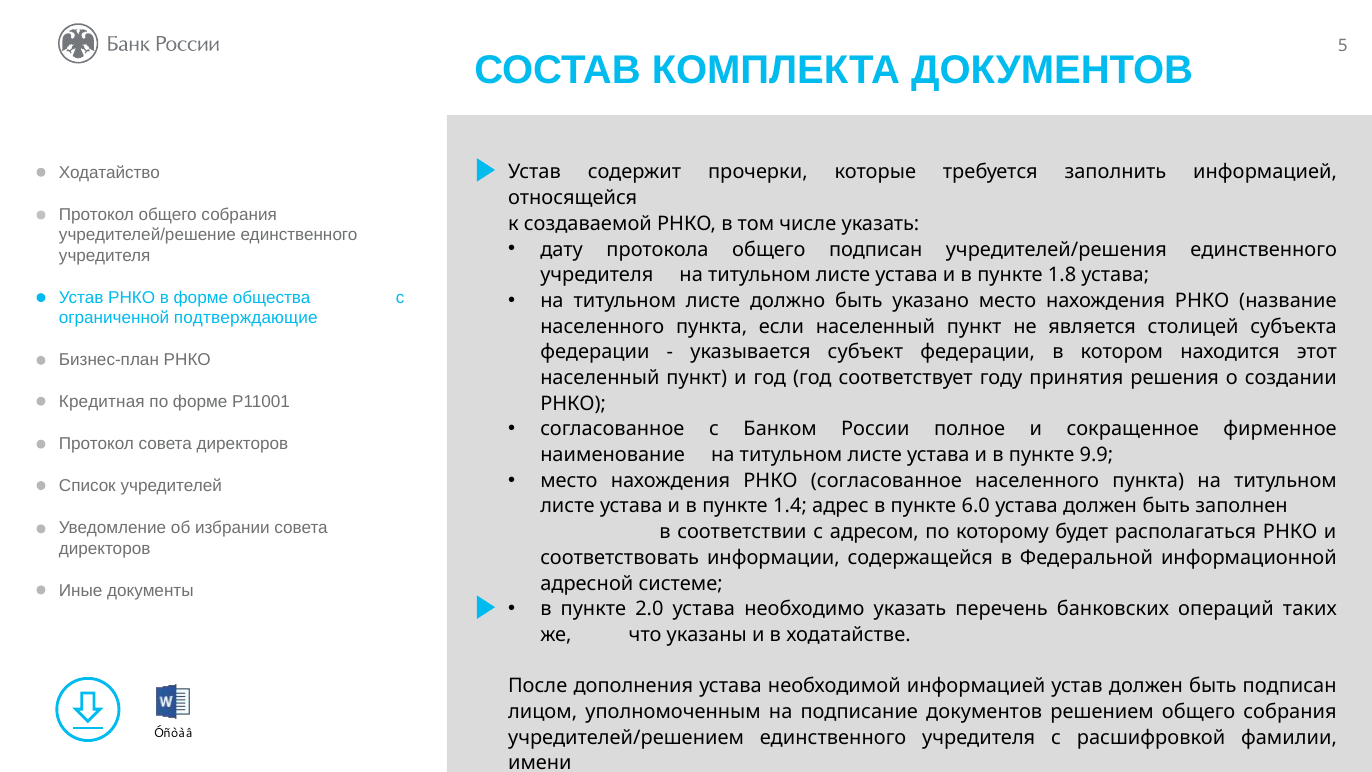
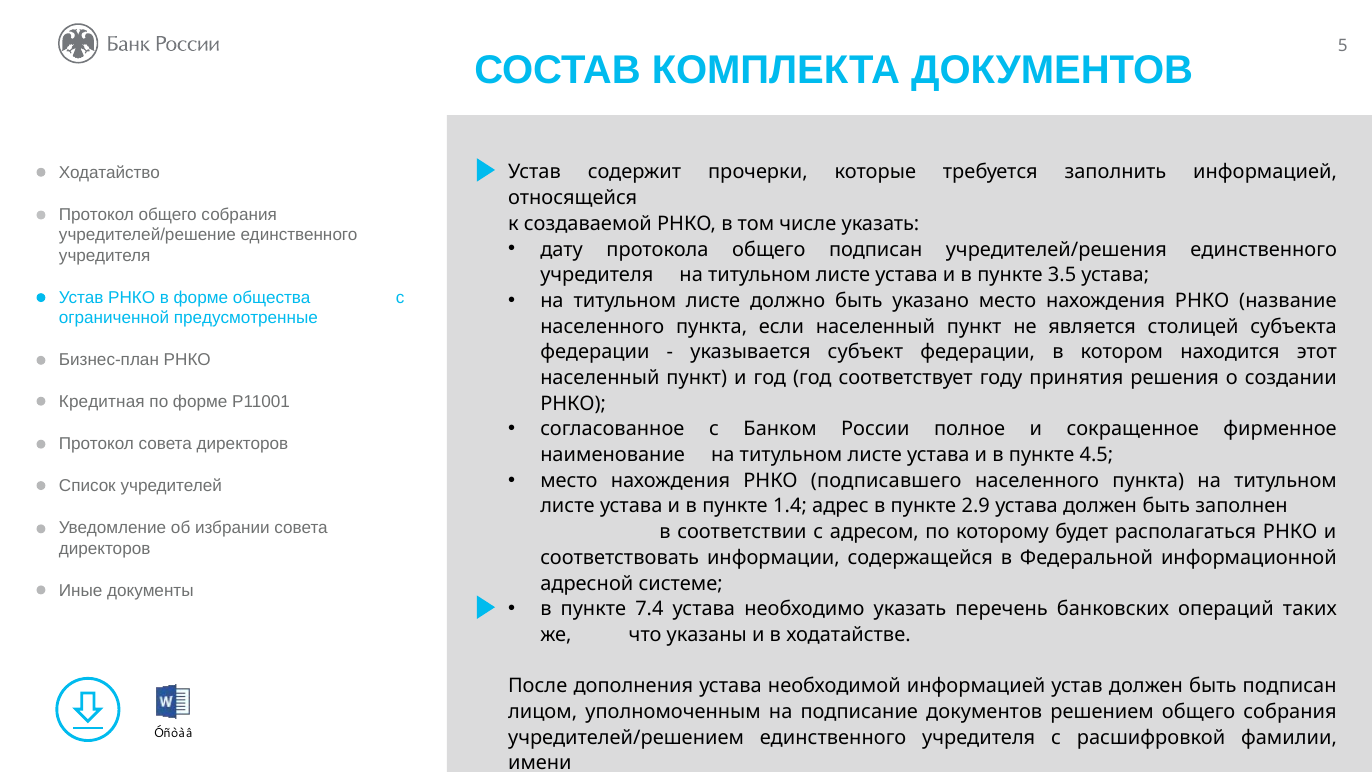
1.8: 1.8 -> 3.5 (1062, 275)
подтверждающие: подтверждающие -> предусмотренные (246, 318)
9.9: 9.9 -> 4.5 (1096, 455)
РНКО согласованное: согласованное -> подписавшего (886, 481)
6.0: 6.0 -> 2.9 (976, 506)
2.0: 2.0 -> 7.4 (649, 609)
